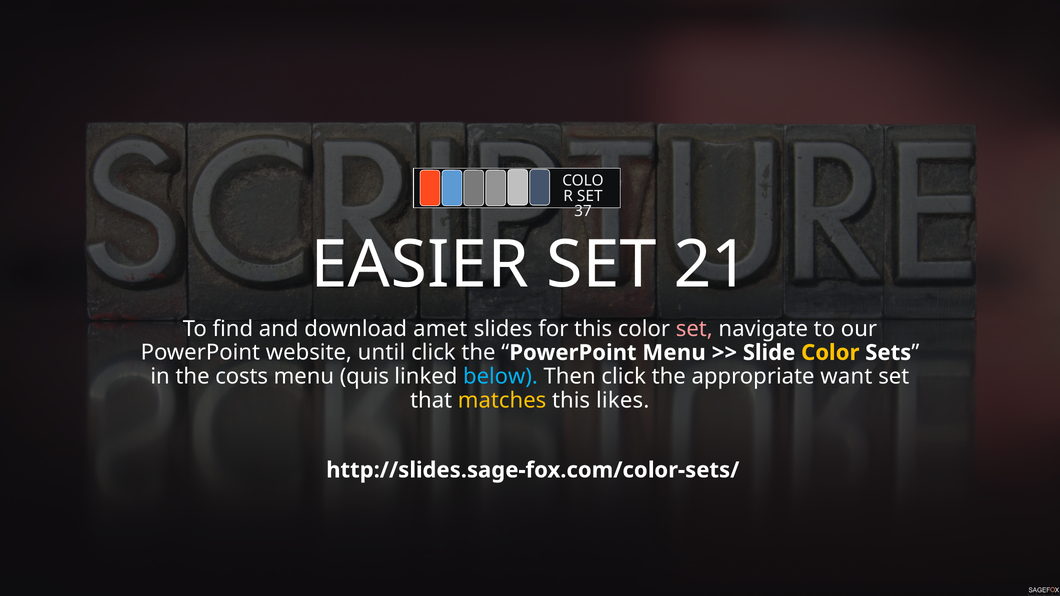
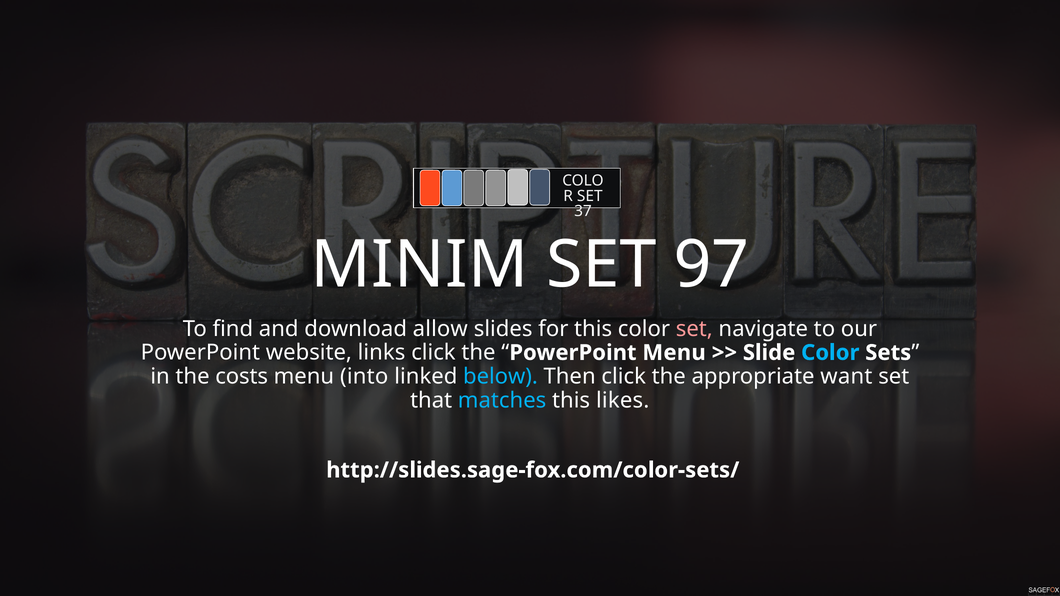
EASIER: EASIER -> MINIM (420, 265)
21: 21 -> 97 (711, 265)
amet: amet -> allow (440, 329)
until: until -> links (382, 353)
Color colour: yellow -> light blue (830, 353)
quis: quis -> into (364, 377)
matches colour: yellow -> light blue (502, 401)
